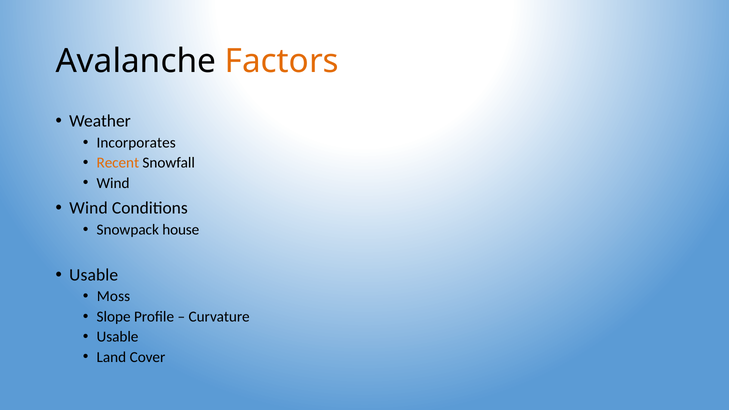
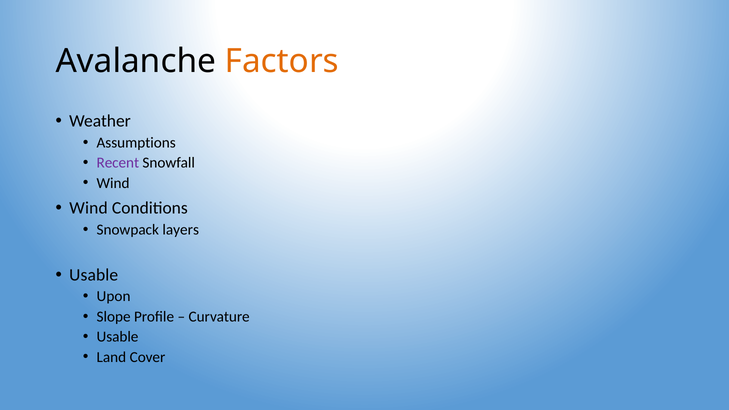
Incorporates: Incorporates -> Assumptions (136, 143)
Recent colour: orange -> purple (118, 163)
house: house -> layers (181, 230)
Moss: Moss -> Upon (114, 297)
